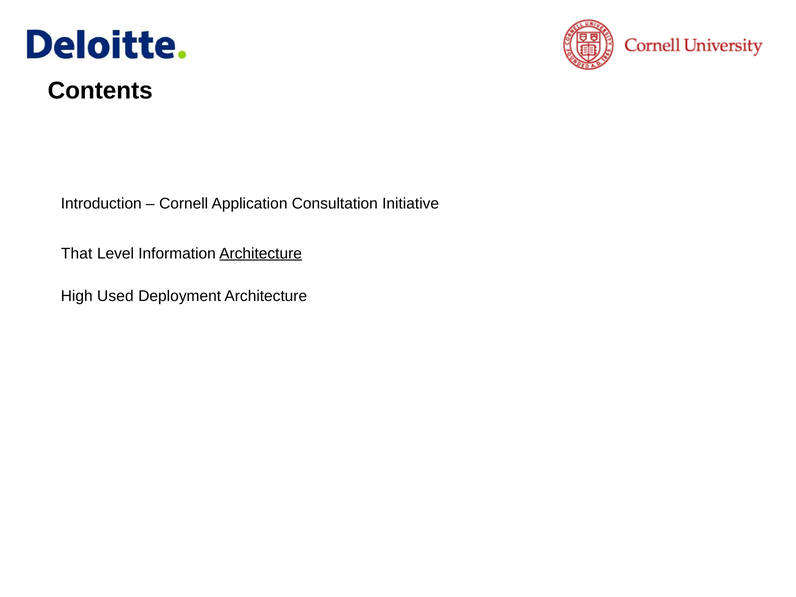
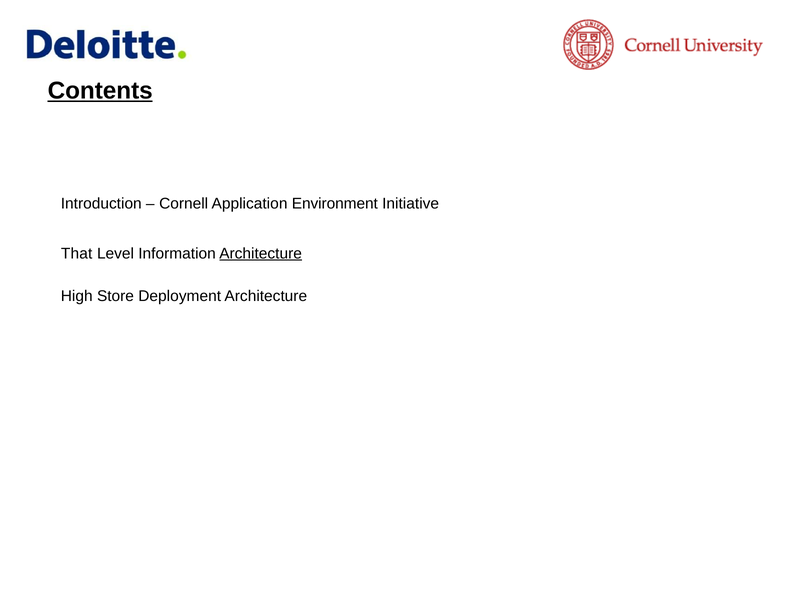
Contents underline: none -> present (100, 91)
Application Consultation: Consultation -> Environment (335, 204)
Used: Used -> Store (115, 296)
